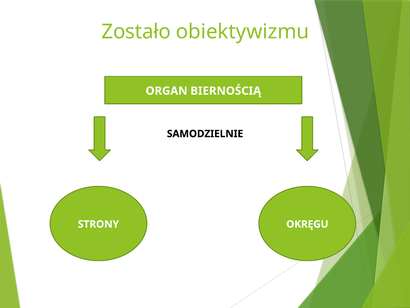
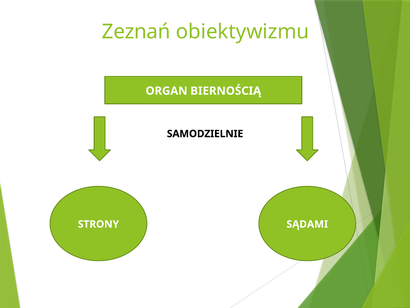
Zostało: Zostało -> Zeznań (136, 32)
OKRĘGU: OKRĘGU -> SĄDAMI (307, 224)
